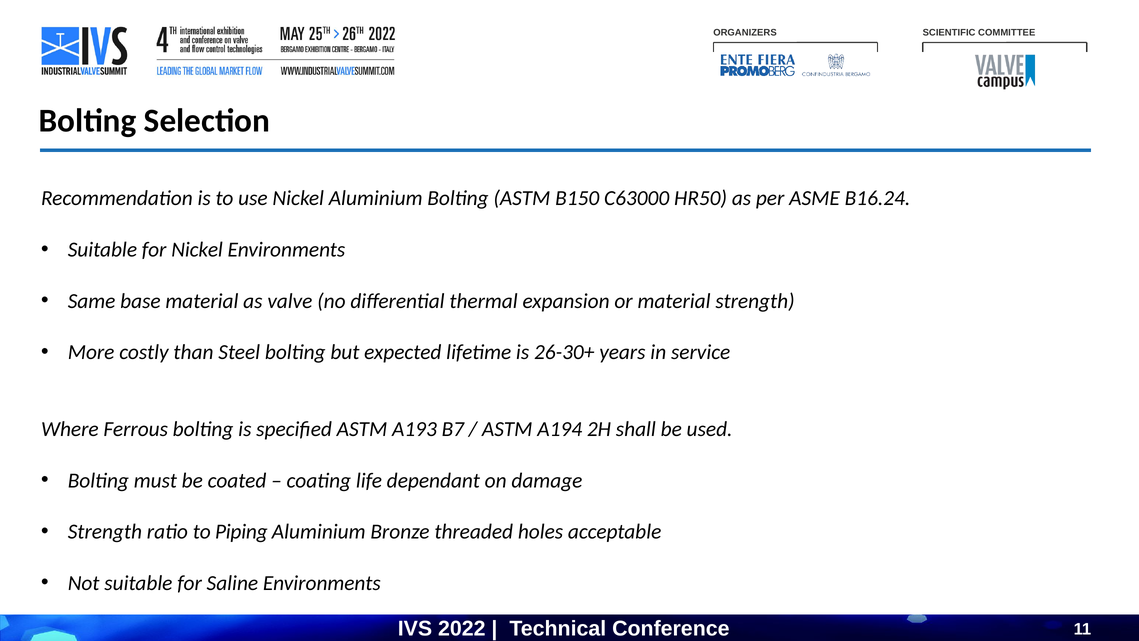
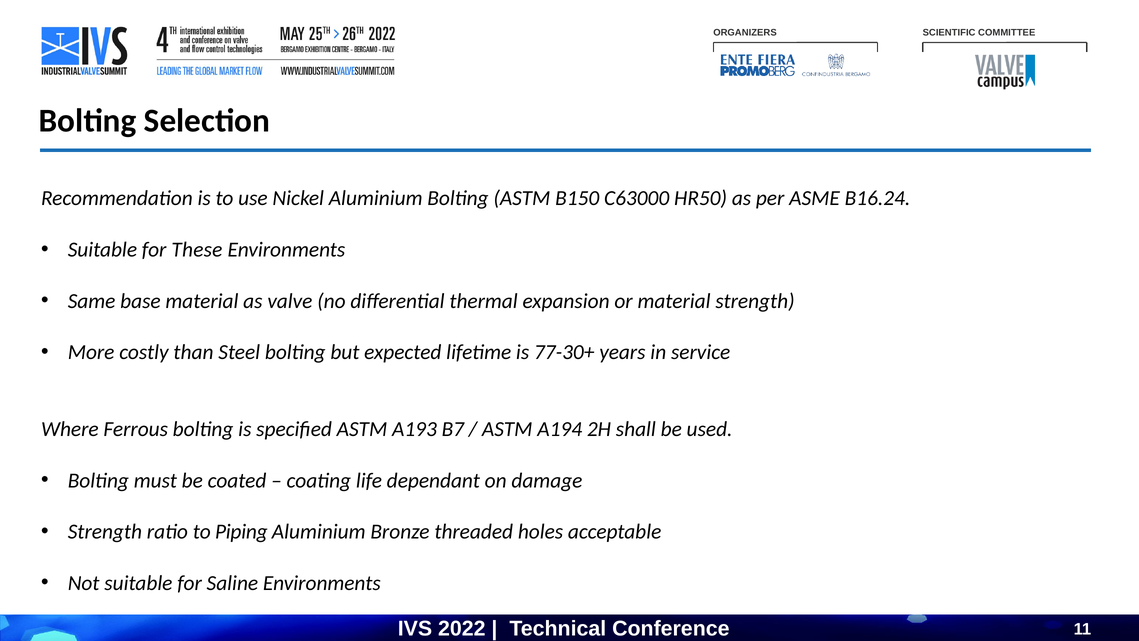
for Nickel: Nickel -> These (197, 250)
26-30+: 26-30+ -> 77-30+ (564, 352)
